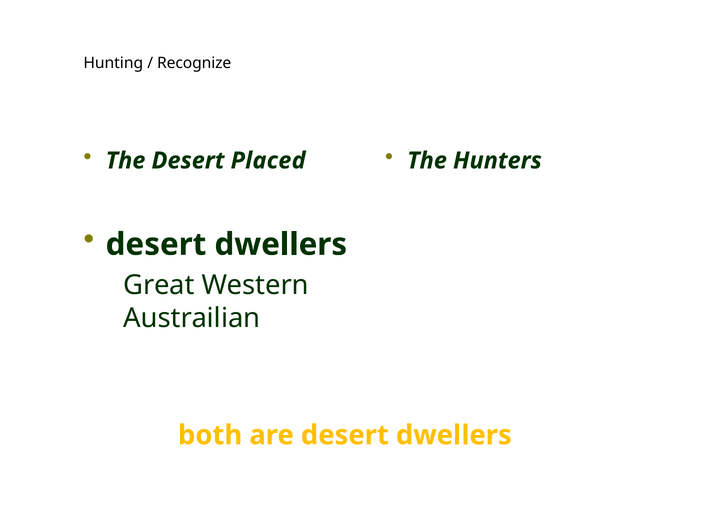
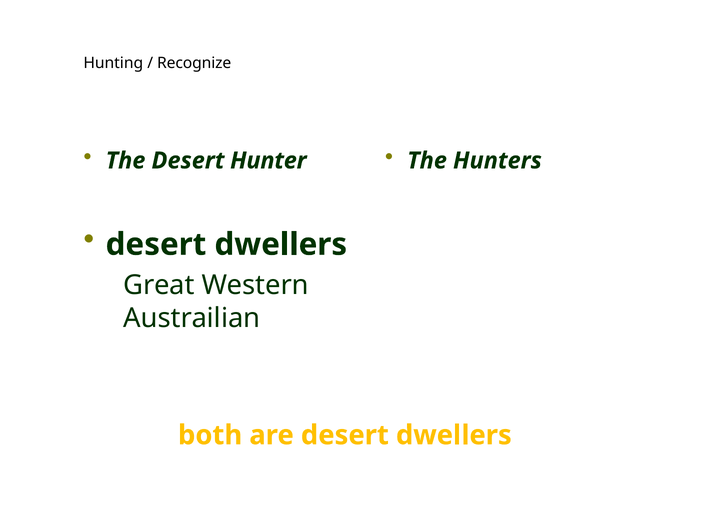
Placed: Placed -> Hunter (268, 161)
